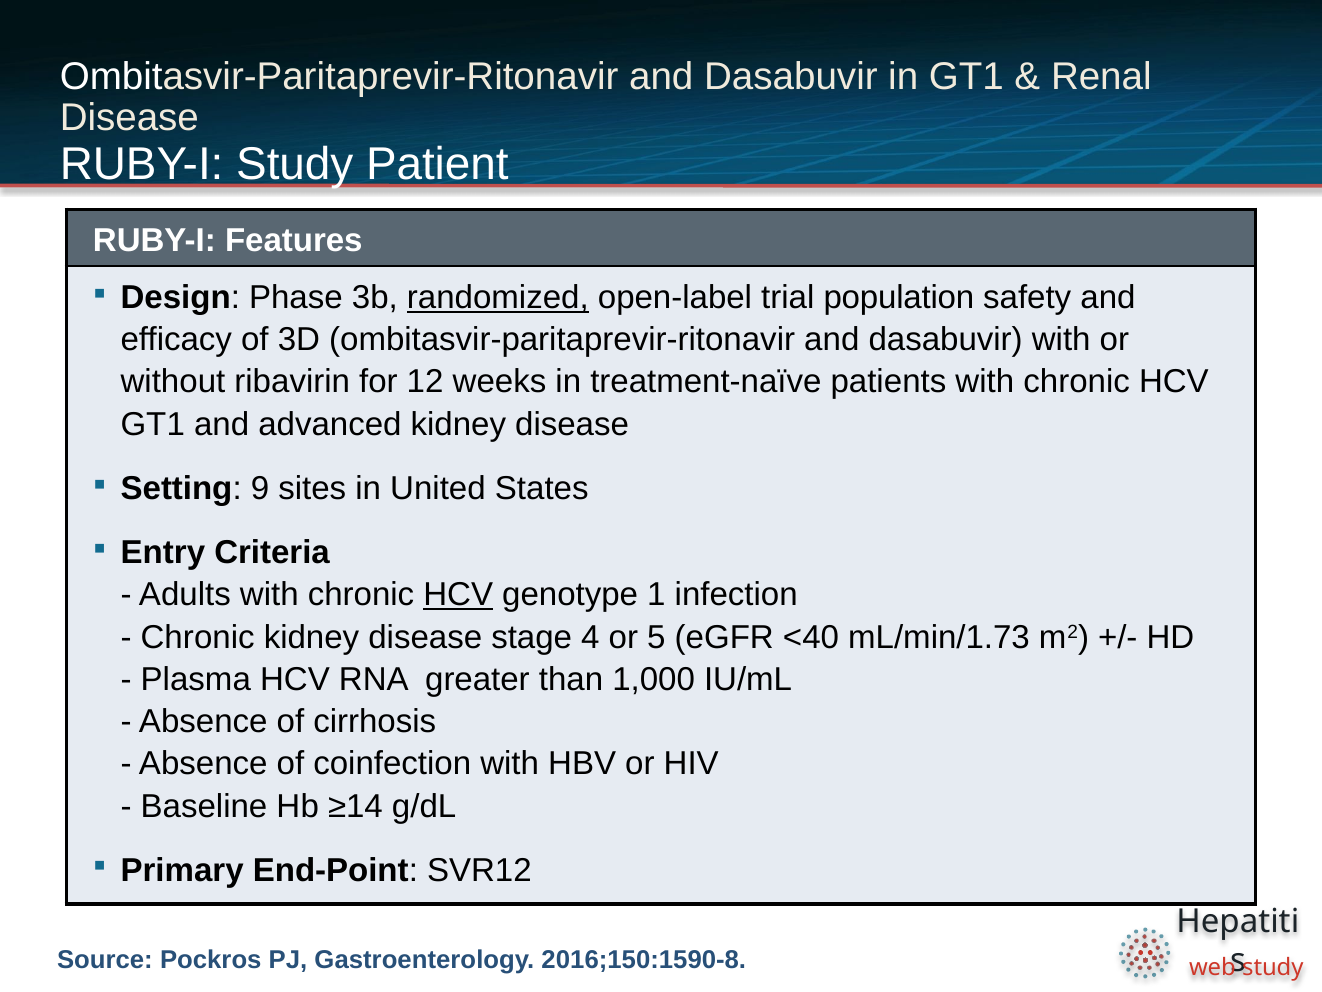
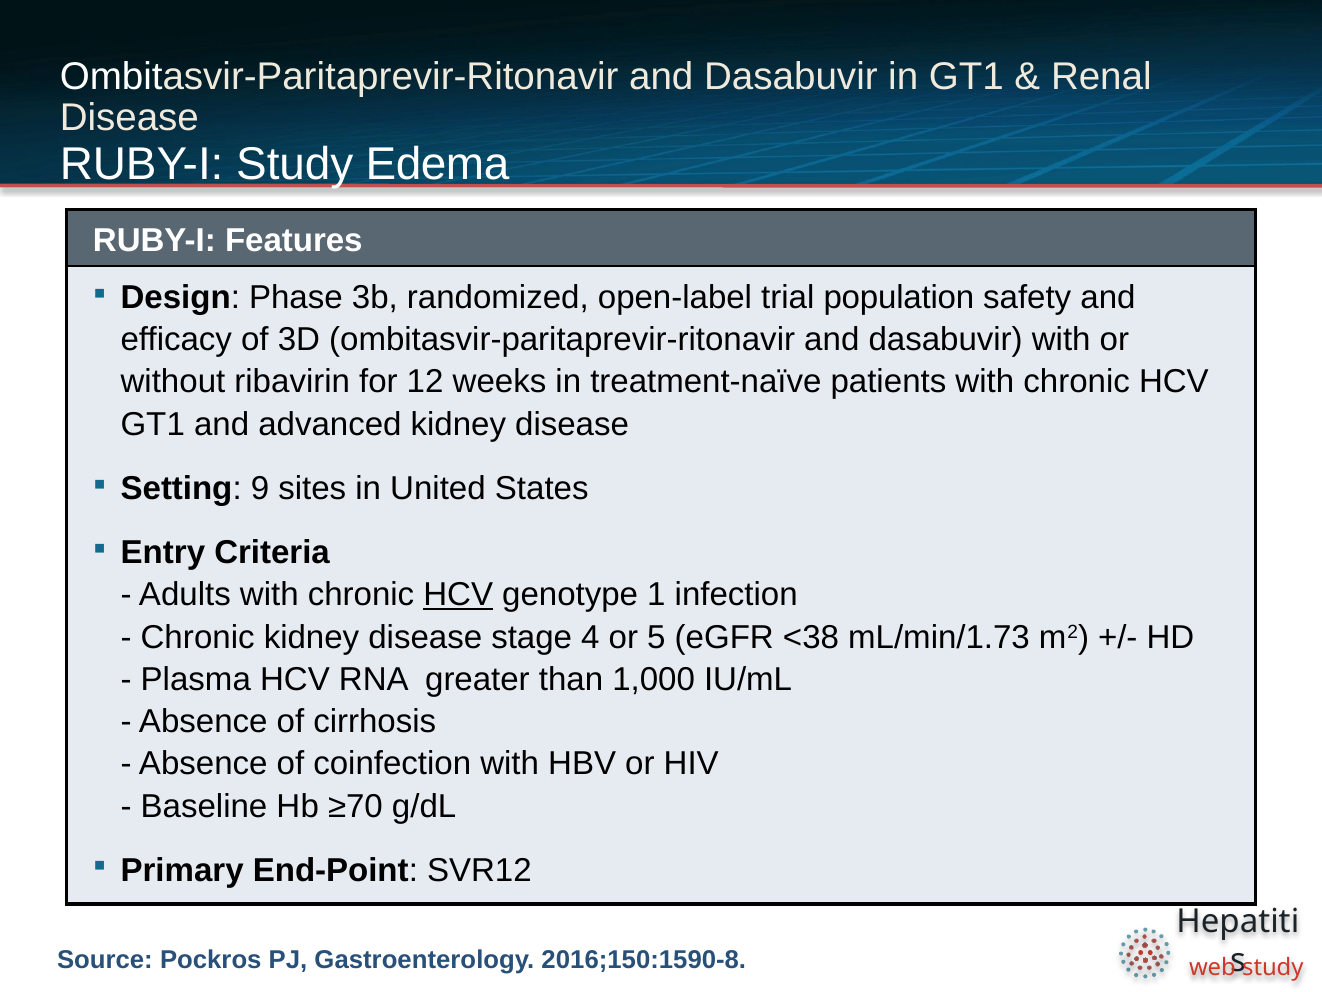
Patient: Patient -> Edema (438, 165)
randomized underline: present -> none (498, 297)
<40: <40 -> <38 (811, 637)
≥14: ≥14 -> ≥70 (355, 806)
